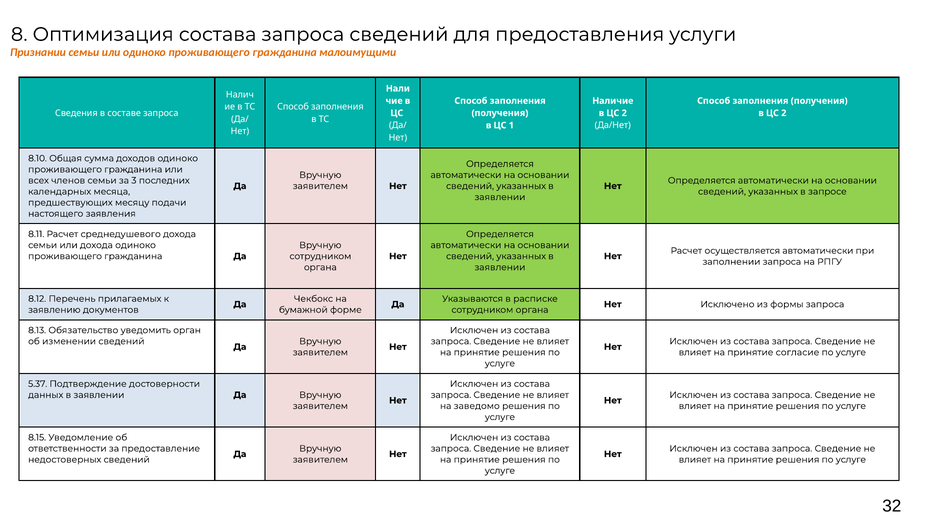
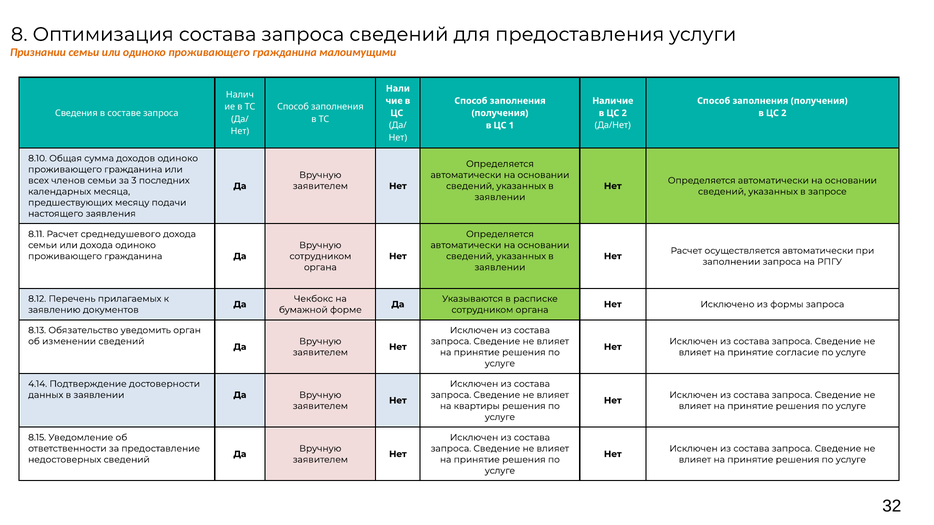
5.37: 5.37 -> 4.14 (38, 384)
заведомо: заведомо -> квартиры (477, 406)
